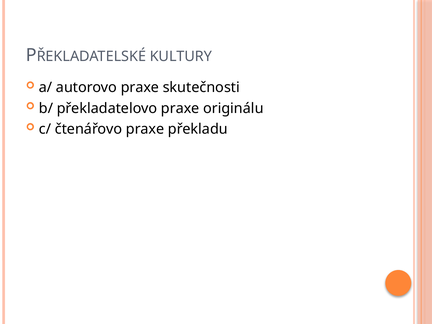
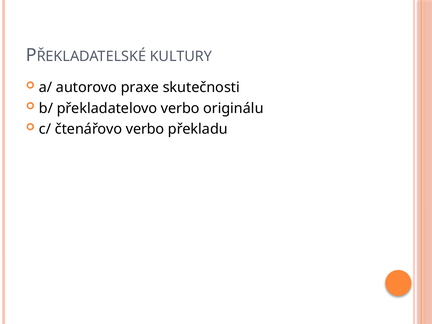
překladatelovo praxe: praxe -> verbo (180, 108)
čtenářovo praxe: praxe -> verbo (145, 129)
